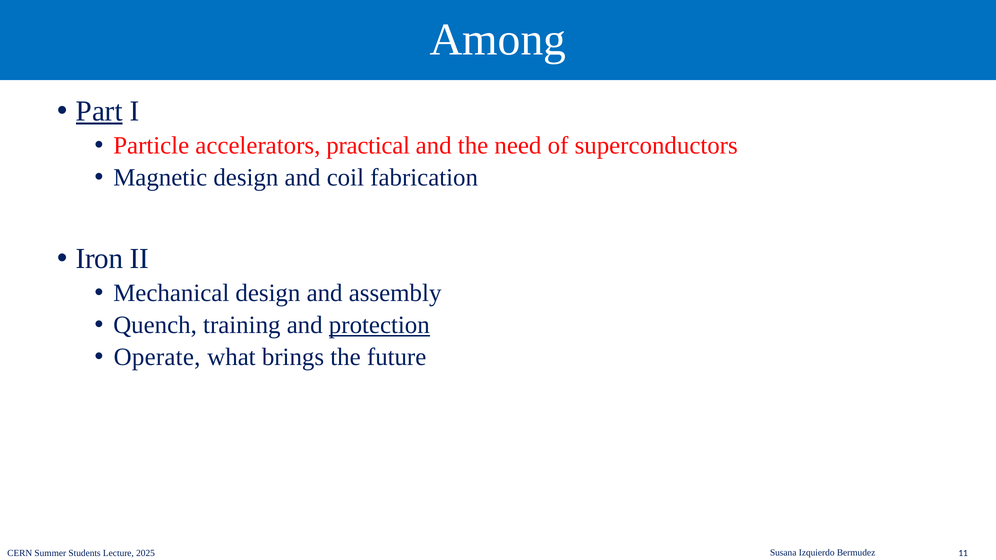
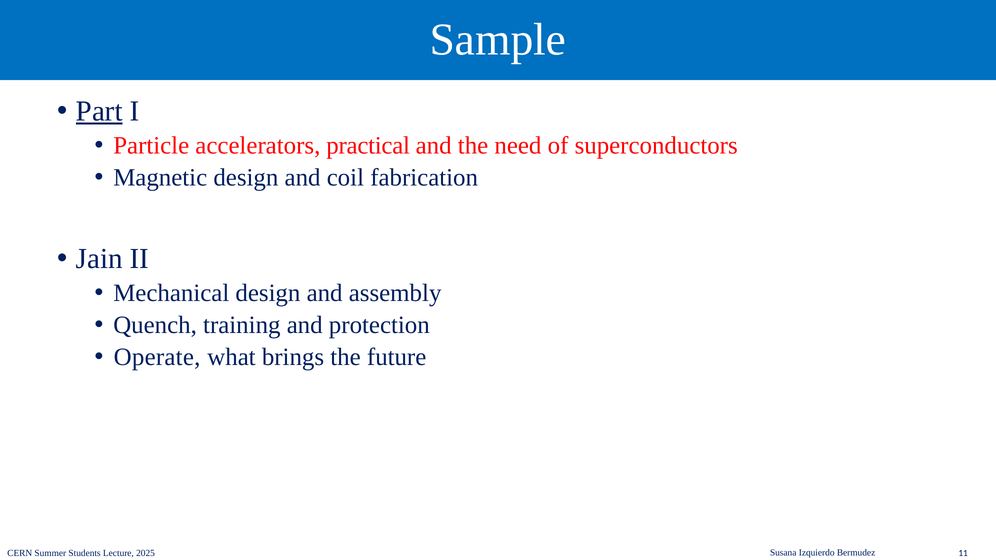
Among: Among -> Sample (498, 40)
Iron: Iron -> Jain (99, 259)
protection underline: present -> none (379, 325)
